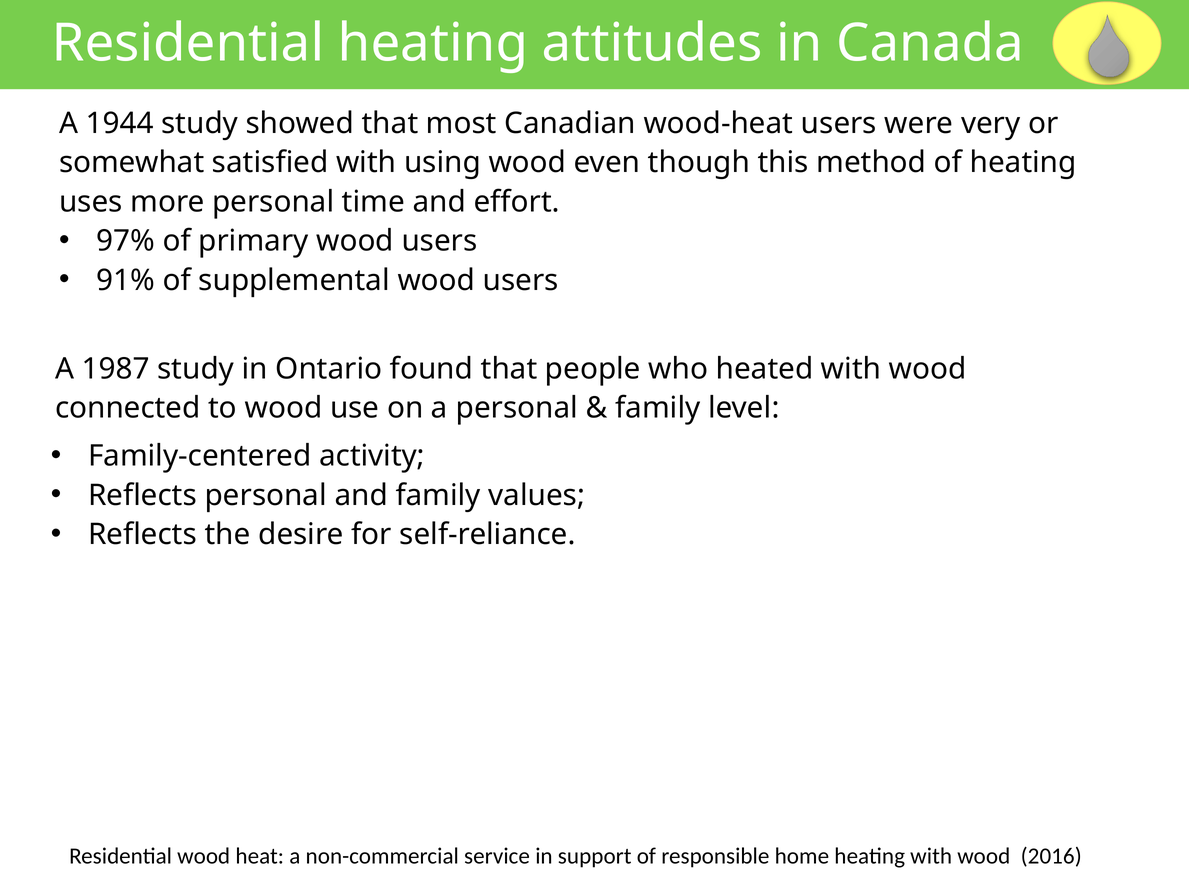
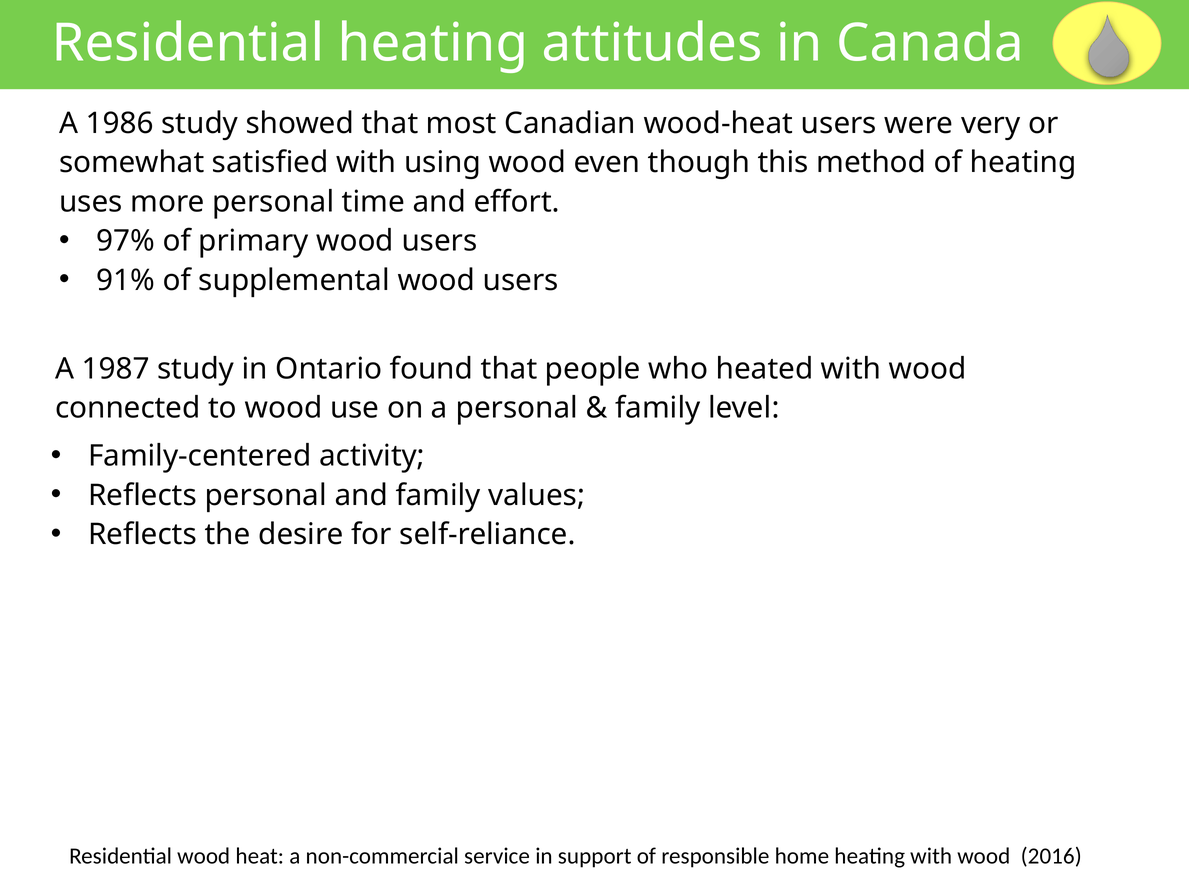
1944: 1944 -> 1986 (120, 123)
